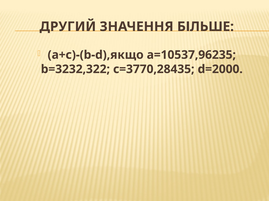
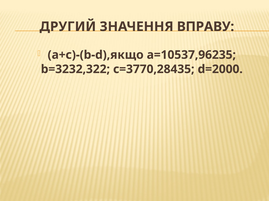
БІЛЬШЕ: БІЛЬШЕ -> ВПРАВУ (206, 27)
